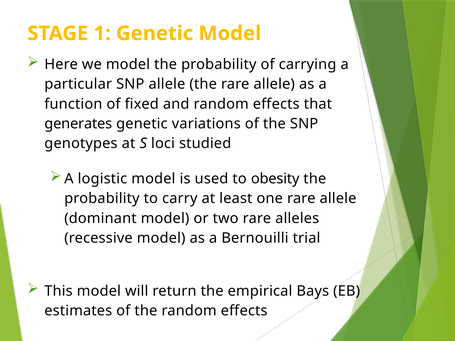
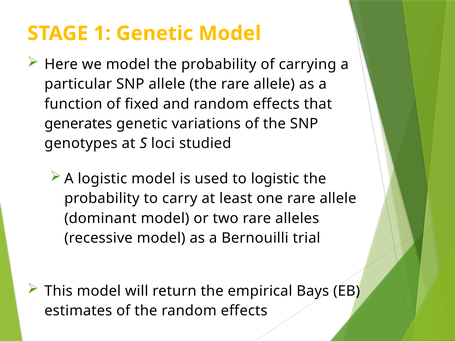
to obesity: obesity -> logistic (275, 179)
